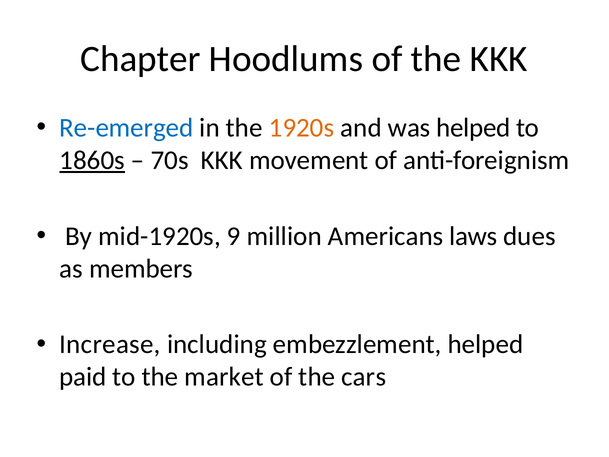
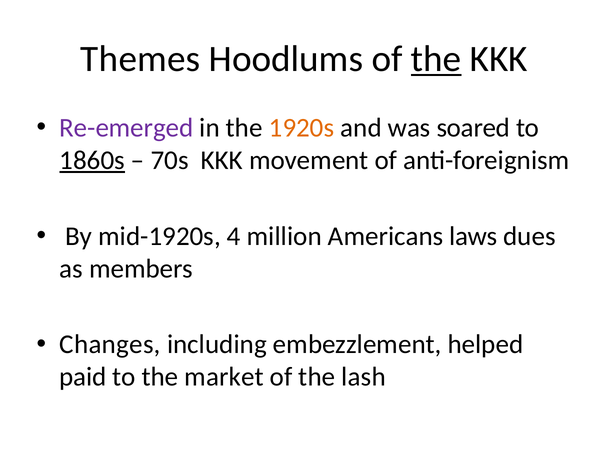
Chapter: Chapter -> Themes (140, 59)
the underline: none -> present (436, 59)
Re-emerged colour: blue -> purple (126, 128)
was helped: helped -> soared (473, 128)
9: 9 -> 4 (234, 236)
Increase: Increase -> Changes (110, 344)
cars: cars -> lash (364, 377)
